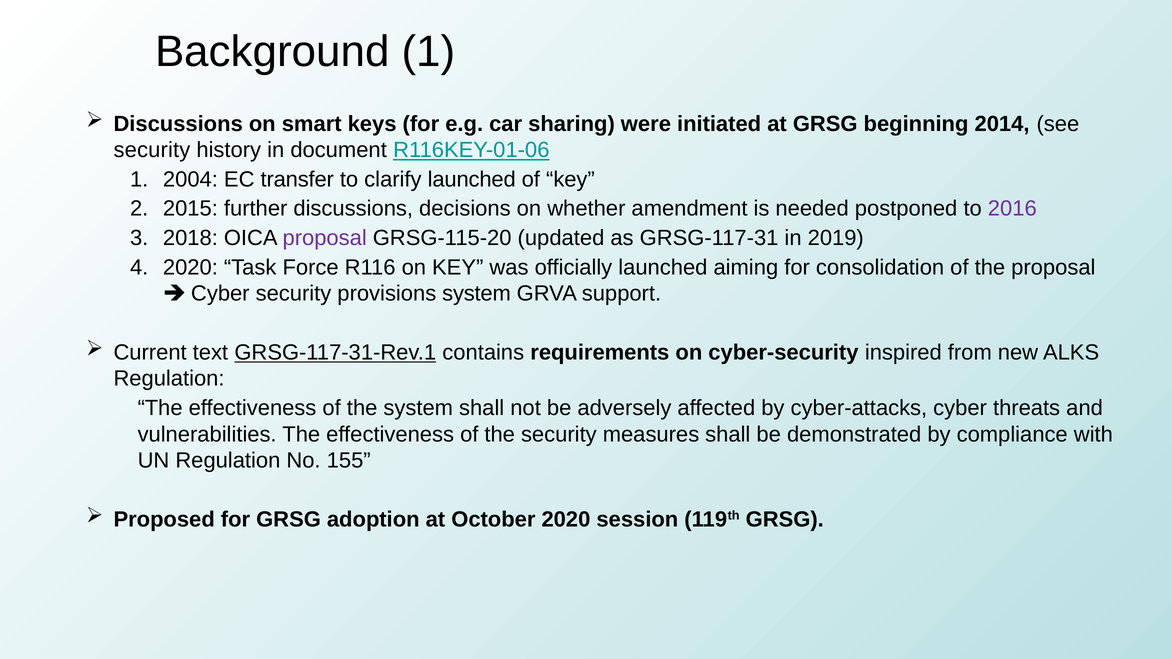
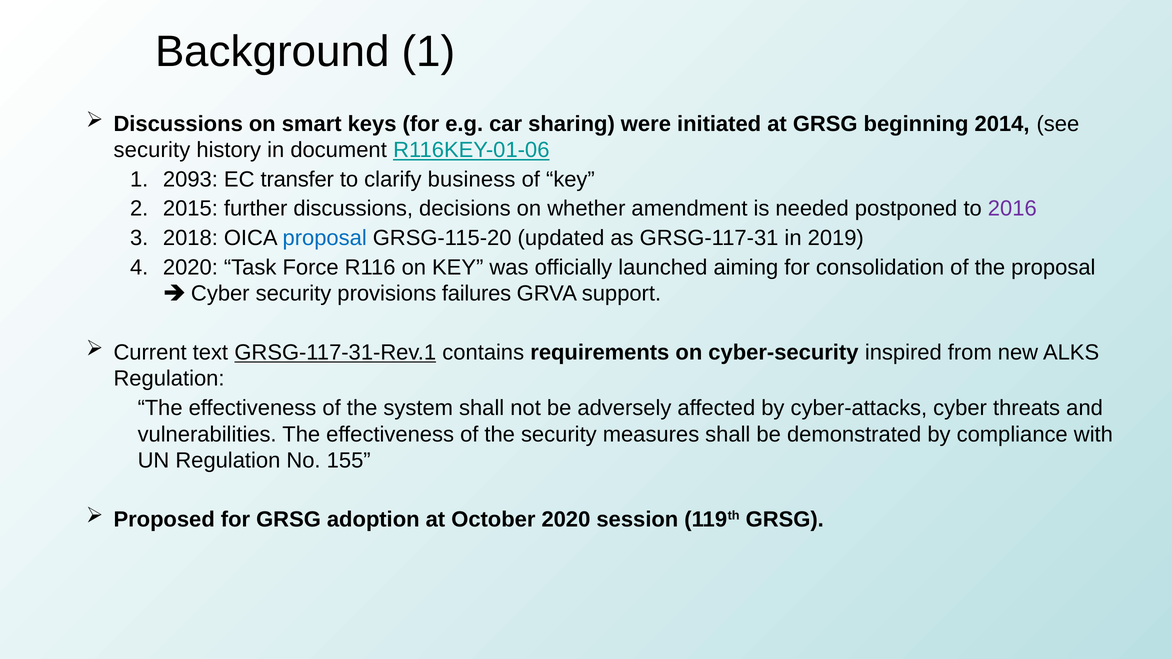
2004: 2004 -> 2093 (190, 180)
clarify launched: launched -> business (472, 180)
proposal colour: purple -> blue (325, 238)
provisions system: system -> failures (477, 294)
